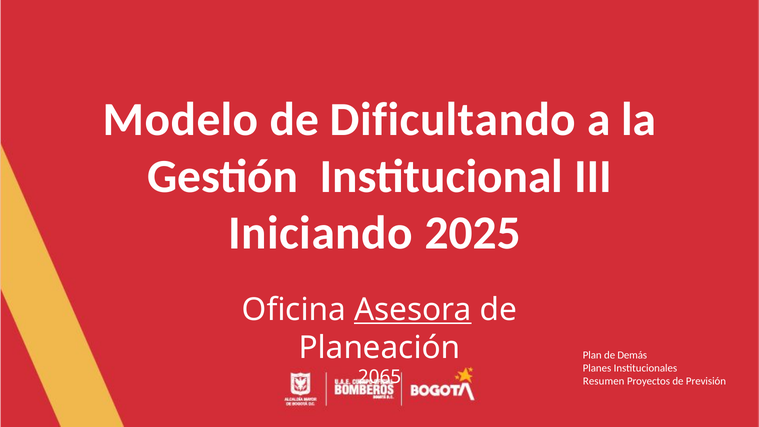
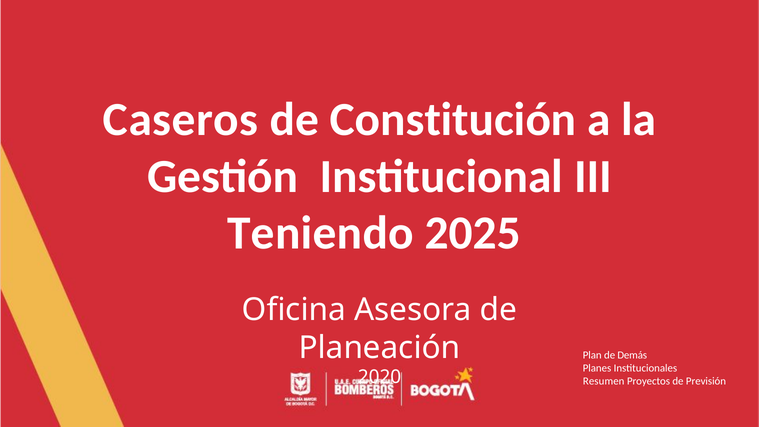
Modelo: Modelo -> Caseros (181, 119)
Dificultando: Dificultando -> Constitución (453, 119)
Iniciando: Iniciando -> Teniendo (320, 233)
Asesora underline: present -> none (413, 310)
2065: 2065 -> 2020 (380, 377)
